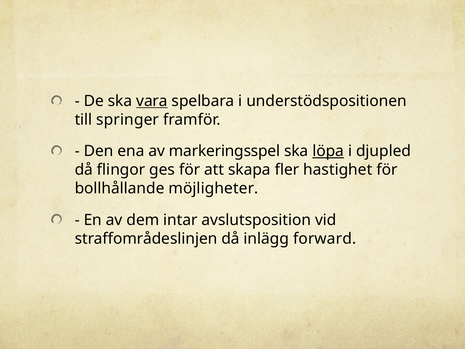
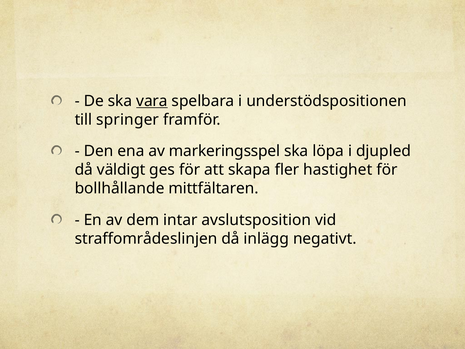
löpa underline: present -> none (328, 151)
flingor: flingor -> väldigt (121, 170)
möjligheter: möjligheter -> mittfältaren (214, 188)
forward: forward -> negativt (325, 238)
